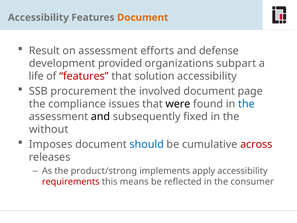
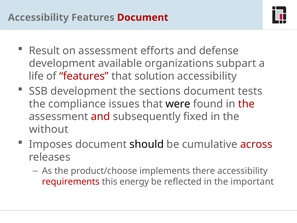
Document colour: orange -> red (143, 17)
provided: provided -> available (120, 63)
SSB procurement: procurement -> development (84, 91)
involved: involved -> sections (160, 91)
page: page -> tests (250, 91)
the colour: blue -> red (246, 104)
and colour: black -> red (101, 117)
should colour: blue -> black (147, 144)
product/strong: product/strong -> product/choose (104, 171)
apply: apply -> there (204, 171)
means: means -> energy (134, 182)
consumer: consumer -> important (252, 182)
